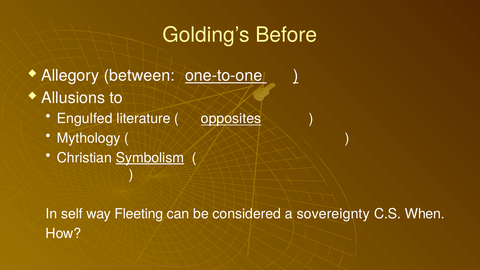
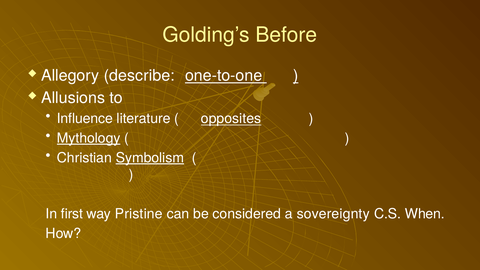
between: between -> describe (139, 76)
Engulfed: Engulfed -> Influence (85, 119)
Mythology underline: none -> present (89, 138)
self: self -> first (72, 214)
Fleeting: Fleeting -> Pristine (139, 214)
